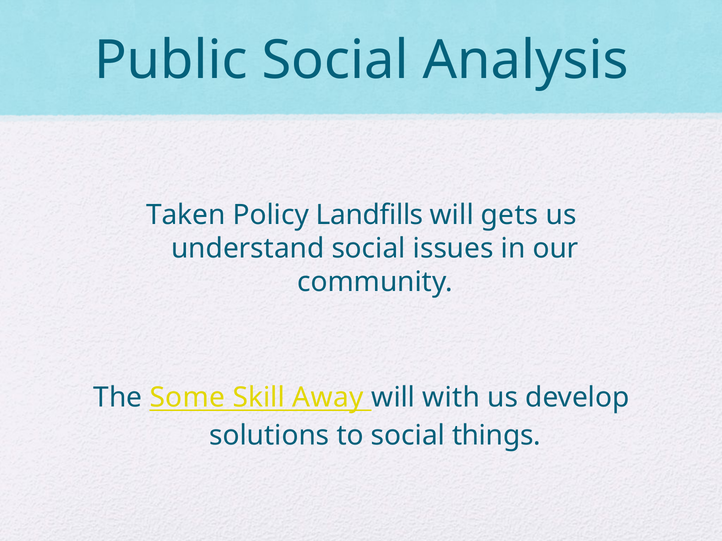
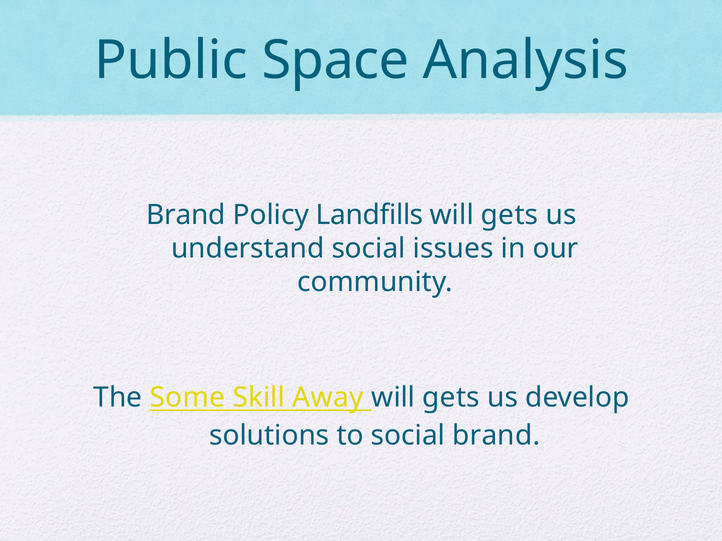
Public Social: Social -> Space (335, 60)
Taken: Taken -> Brand (186, 215)
with: with -> gets (451, 398)
social things: things -> brand (496, 436)
